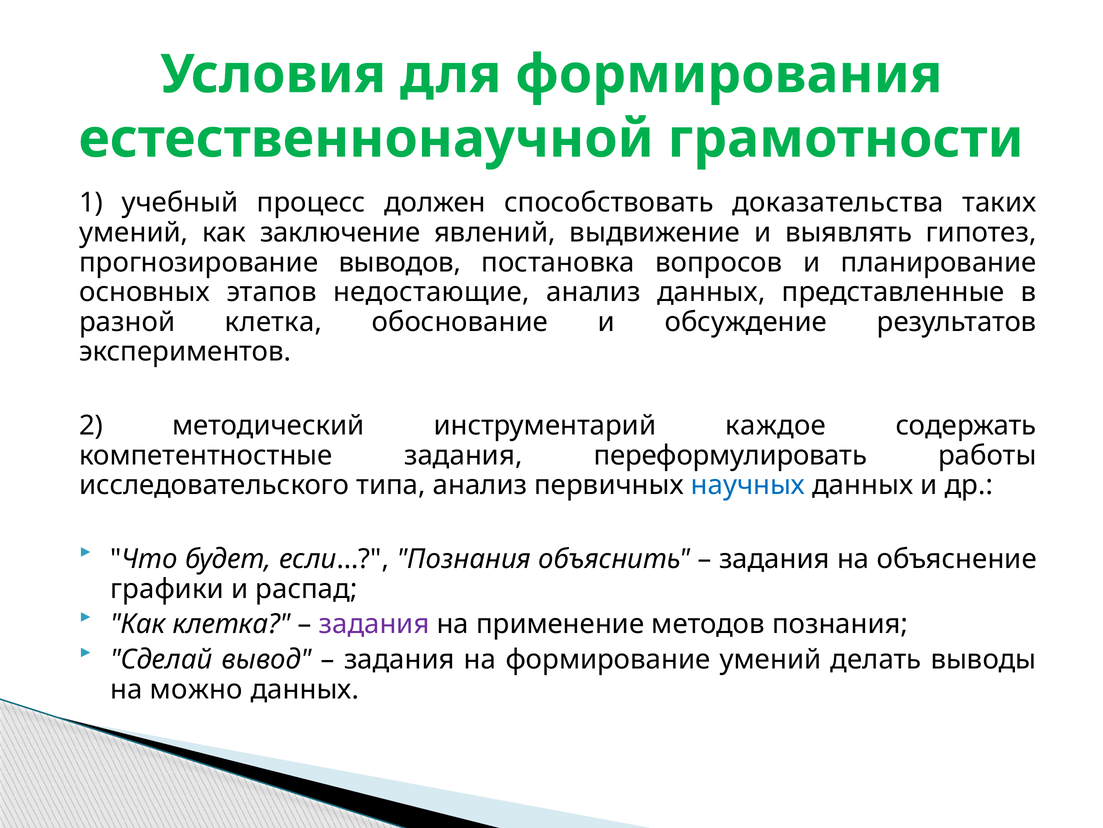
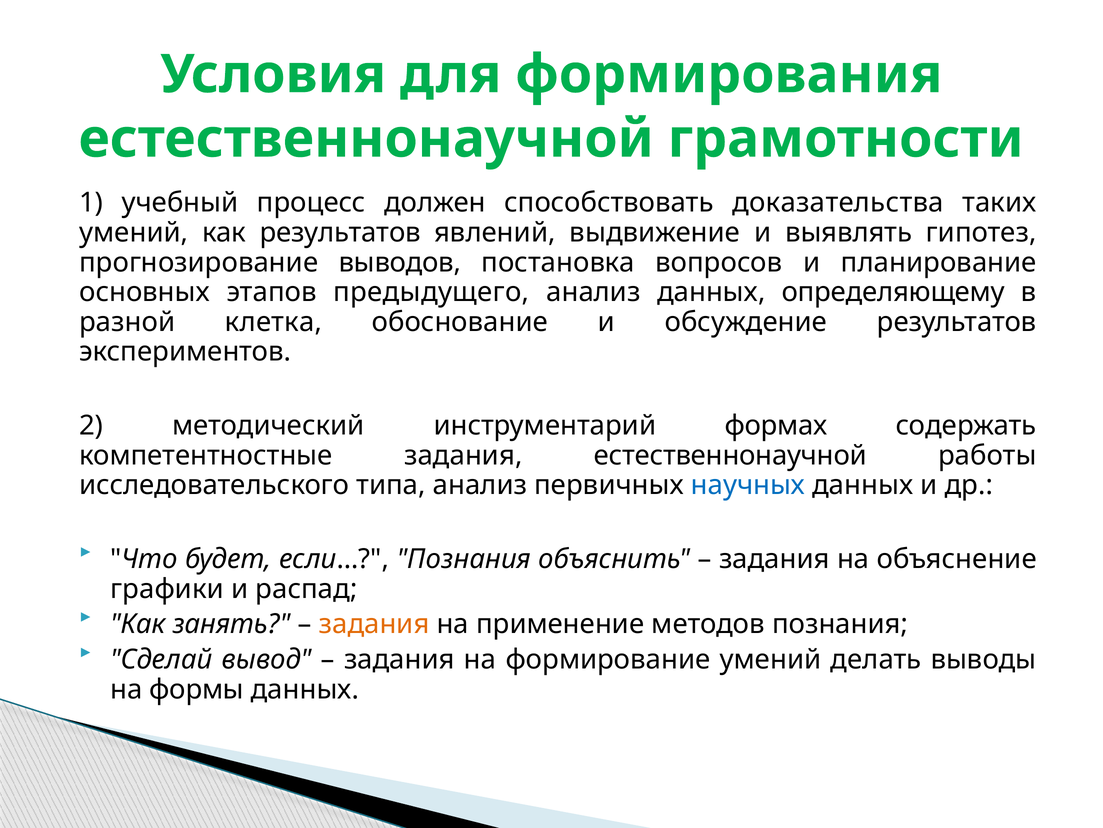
как заключение: заключение -> результатов (340, 232)
недостающие: недостающие -> предыдущего (431, 292)
представленные: представленные -> определяющему (893, 292)
каждое: каждое -> формах (776, 425)
задания переформулировать: переформулировать -> естественнонаучной (730, 455)
Как клетка: клетка -> занять (232, 624)
задания colour: purple -> orange (374, 624)
можно: можно -> формы (197, 689)
